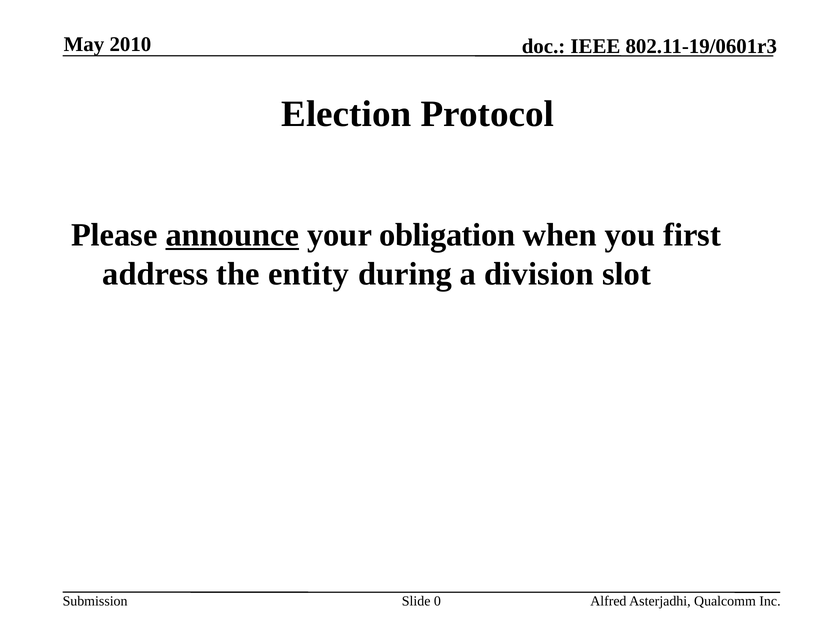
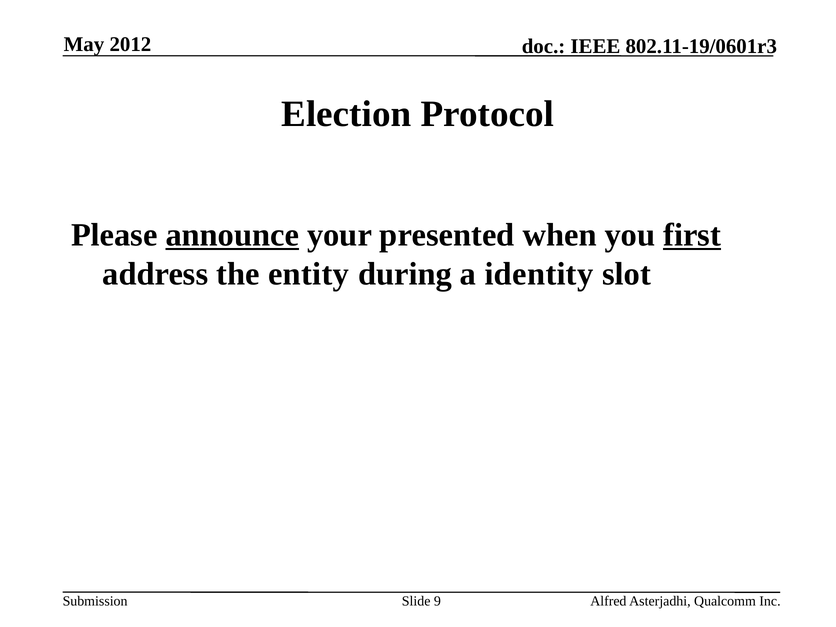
2010: 2010 -> 2012 (130, 44)
obligation: obligation -> presented (447, 235)
first underline: none -> present (692, 235)
division: division -> identity (539, 274)
0: 0 -> 9 (437, 601)
